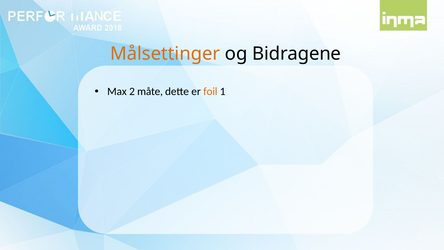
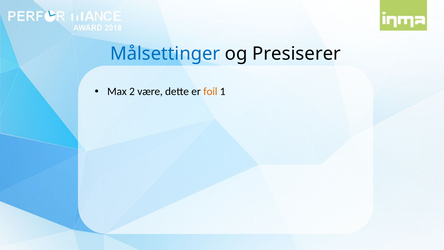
Målsettinger colour: orange -> blue (165, 54)
Bidragene: Bidragene -> Presiserer (297, 54)
måte: måte -> være (150, 92)
